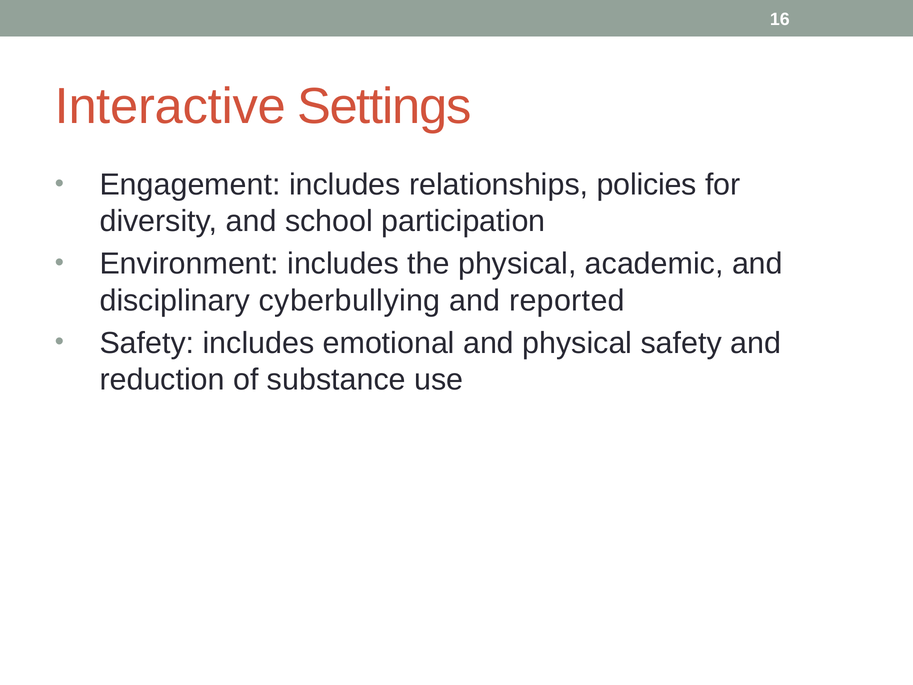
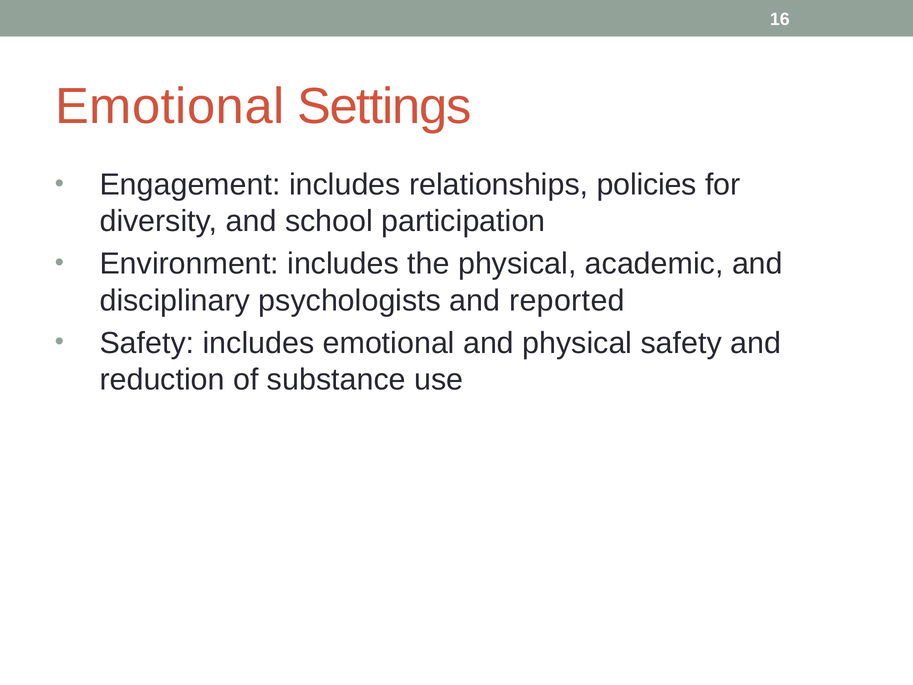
Interactive: Interactive -> Emotional (170, 106)
cyberbullying: cyberbullying -> psychologists (350, 300)
